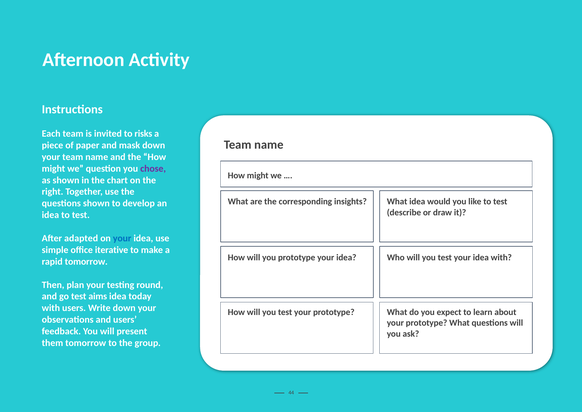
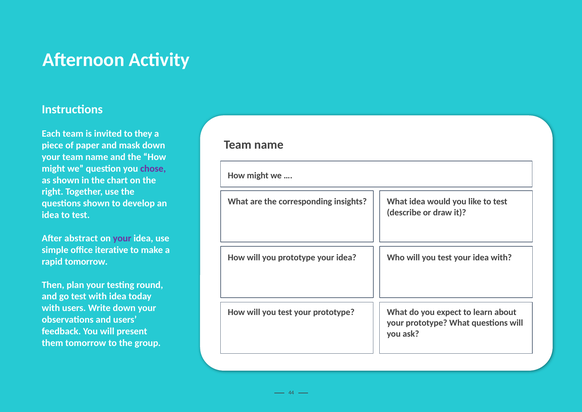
risks: risks -> they (143, 134)
adapted: adapted -> abstract (81, 238)
your colour: blue -> purple (122, 238)
test aims: aims -> with (98, 296)
